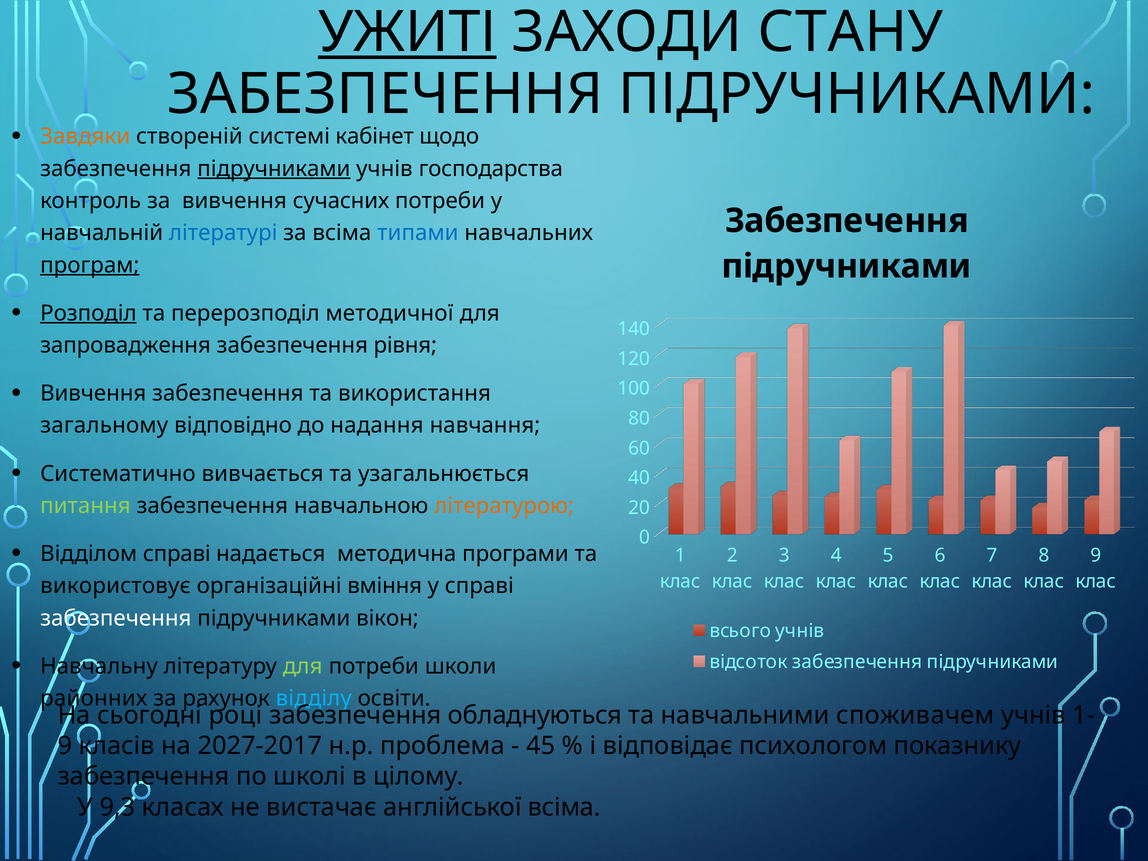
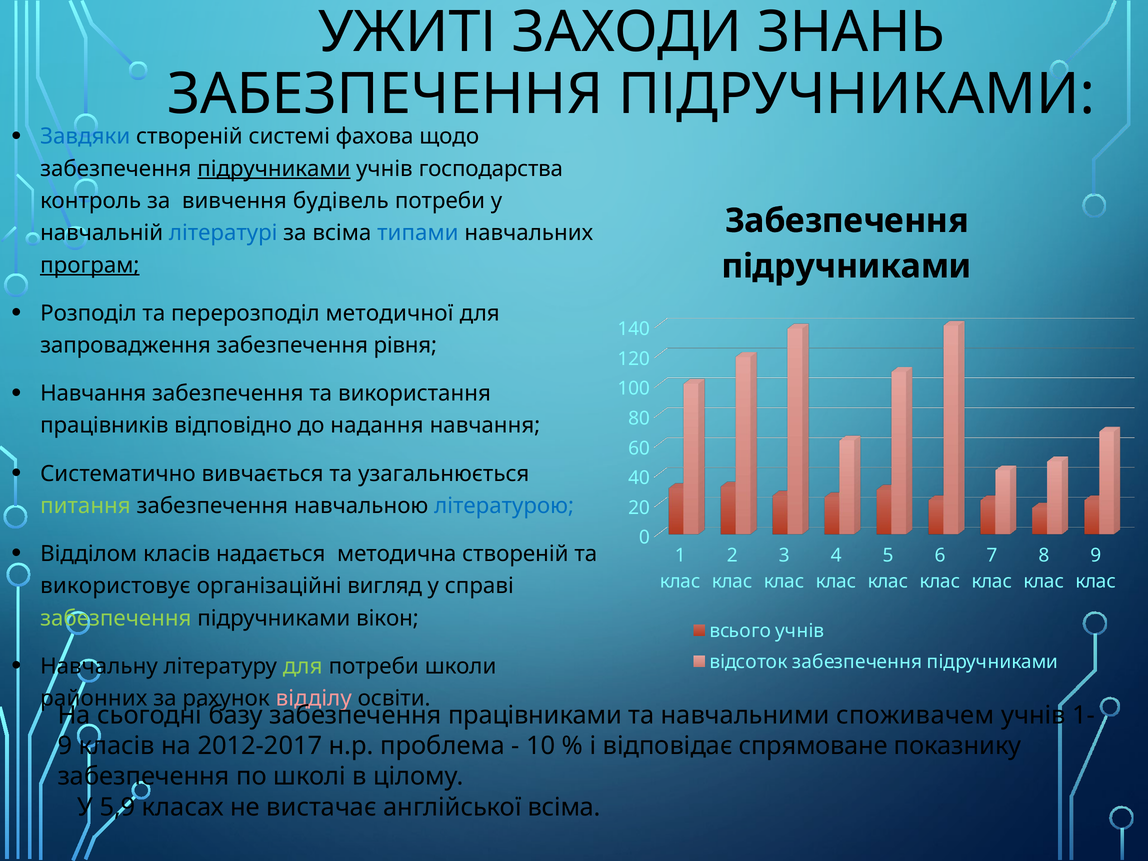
УЖИТІ underline: present -> none (407, 32)
СТАНУ: СТАНУ -> ЗНАНЬ (851, 32)
Завдяки colour: orange -> blue (85, 137)
кабінет: кабінет -> фахова (375, 137)
сучасних: сучасних -> будівель (341, 201)
Розподіл underline: present -> none (88, 313)
Вивчення: Вивчення -> Навчання (93, 393)
загальному: загальному -> працівників (104, 426)
літературою colour: orange -> blue (504, 506)
Відділом справі: справі -> класів (177, 554)
методична програми: програми -> створеній (515, 554)
вміння: вміння -> вигляд (385, 586)
забезпечення colour: white -> light green (116, 618)
відділу colour: light blue -> pink (314, 698)
році: році -> базу (236, 715)
обладнуються: обладнуються -> працівниками (535, 715)
2027-2017: 2027-2017 -> 2012-2017 (260, 746)
45: 45 -> 10 (541, 746)
психологом: психологом -> спрямоване (813, 746)
9,3: 9,3 -> 5,9 (118, 807)
